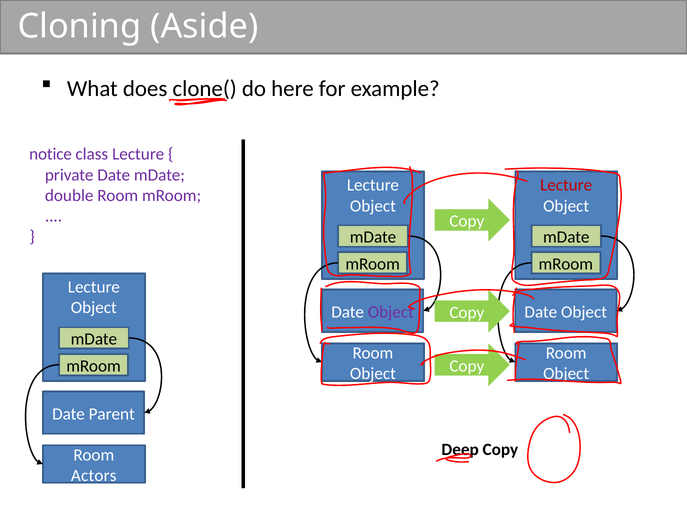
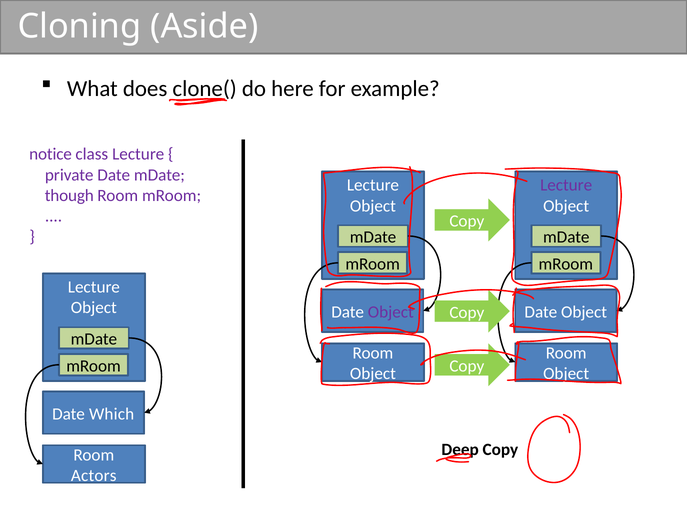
Lecture colour: red -> purple (566, 185)
double: double -> though (69, 196)
Parent: Parent -> Which (112, 414)
